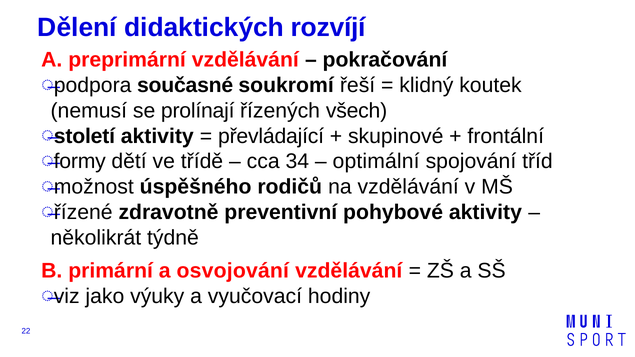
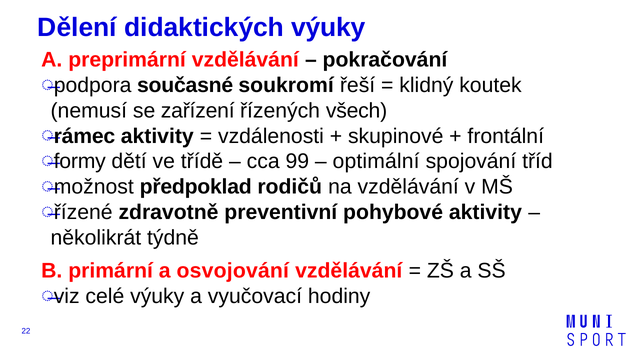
didaktických rozvíjí: rozvíjí -> výuky (328, 28)
prolínají: prolínají -> zařízení (198, 111)
století: století -> rámec (84, 136)
převládající: převládající -> vzdálenosti (271, 136)
34: 34 -> 99 (297, 162)
úspěšného: úspěšného -> předpoklad (196, 187)
jako: jako -> celé (105, 297)
